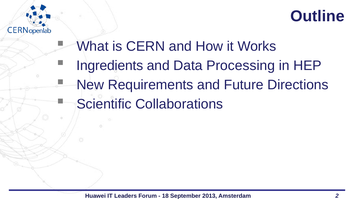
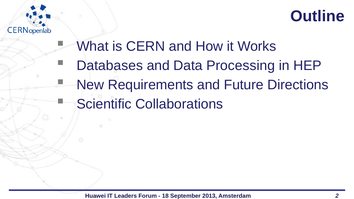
Ingredients: Ingredients -> Databases (110, 66)
